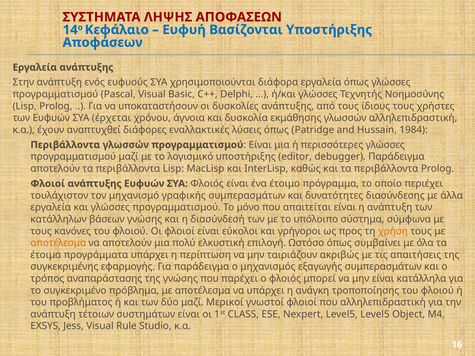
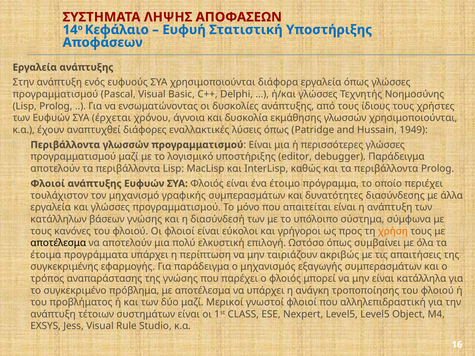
Βασίζονται: Βασίζονται -> Στατιστική (246, 30)
υποκαταστήσουν: υποκαταστήσουν -> ενσωματώνοντας (158, 106)
γλωσσών αλληλεπιδραστική: αλληλεπιδραστική -> χρησιμοποιούνται (413, 118)
1984: 1984 -> 1949 (414, 130)
αποτέλεσμα colour: orange -> black (58, 243)
